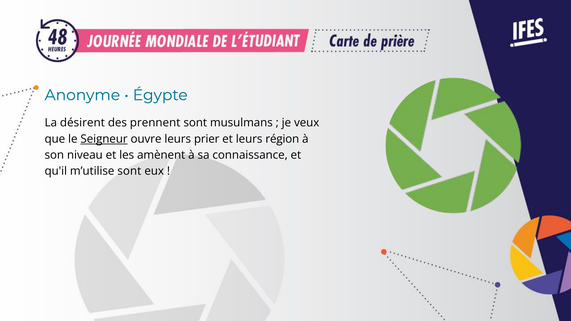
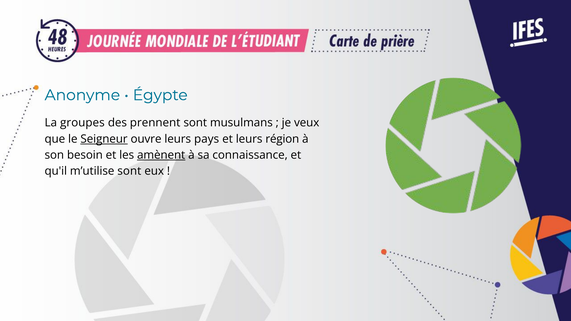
désirent: désirent -> groupes (82, 123)
prier: prier -> pays (207, 139)
niveau: niveau -> besoin (85, 155)
amènent underline: none -> present (161, 155)
